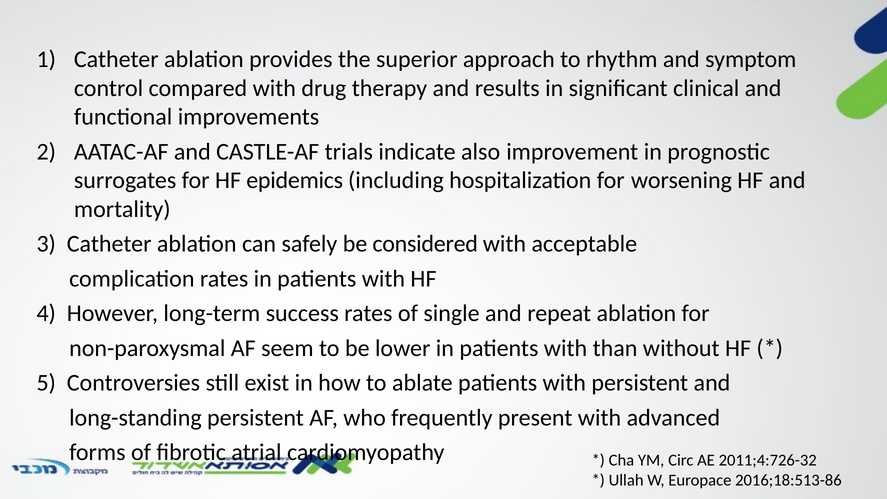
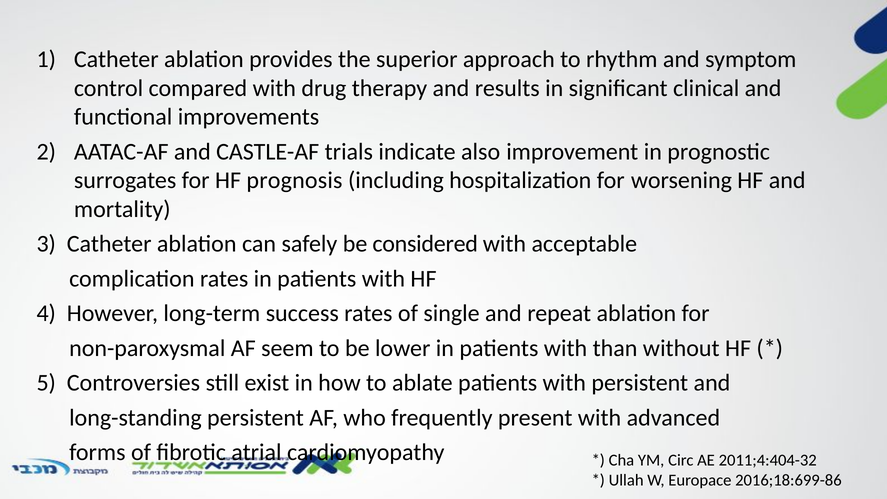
epidemics: epidemics -> prognosis (294, 180)
2011;4:726-32: 2011;4:726-32 -> 2011;4:404-32 (768, 460)
2016;18:513-86: 2016;18:513-86 -> 2016;18:699-86 (788, 480)
